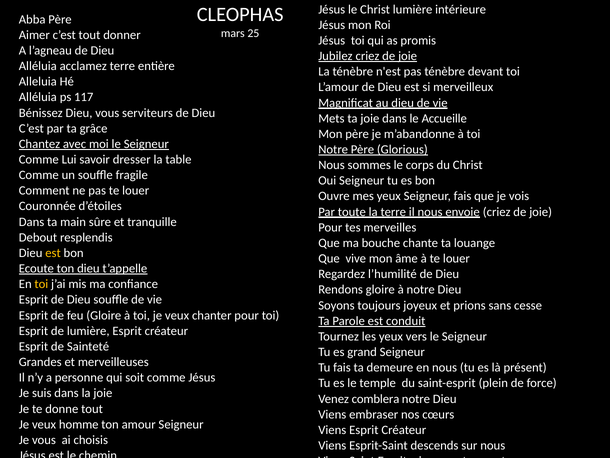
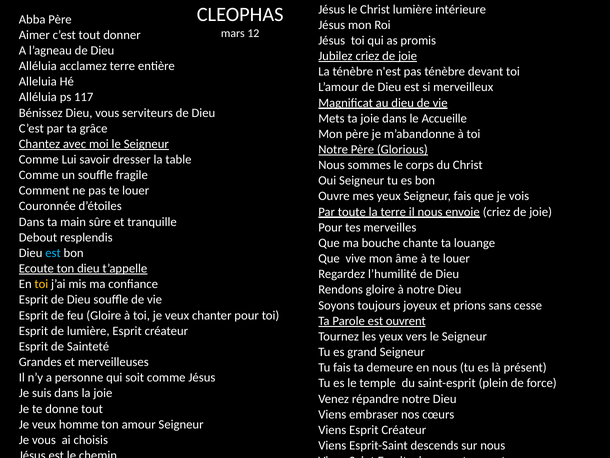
25: 25 -> 12 (253, 33)
est colour: yellow -> light blue (53, 253)
conduit: conduit -> ouvrent (406, 321)
comblera: comblera -> répandre (375, 398)
